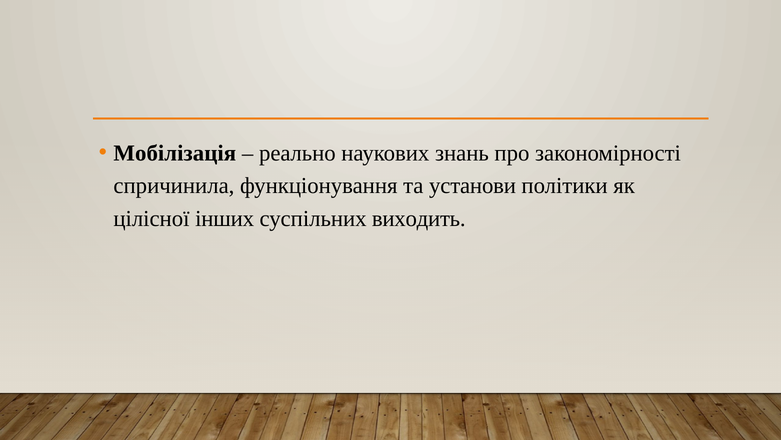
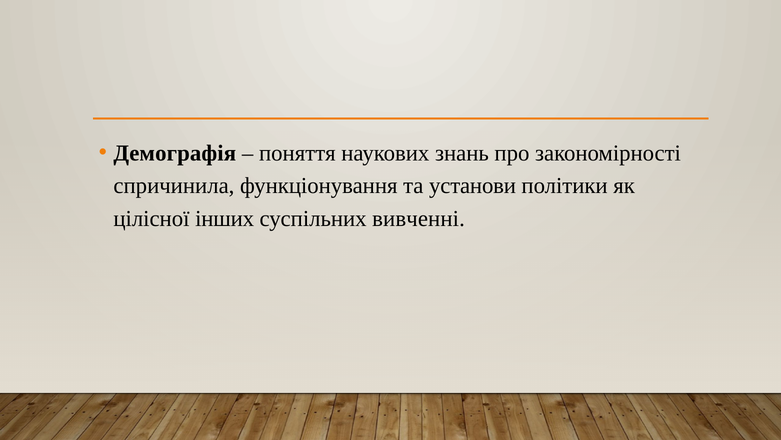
Мобілізація: Мобілізація -> Демографія (175, 153)
реально: реально -> поняття (297, 153)
виходить: виходить -> вивченні (419, 218)
